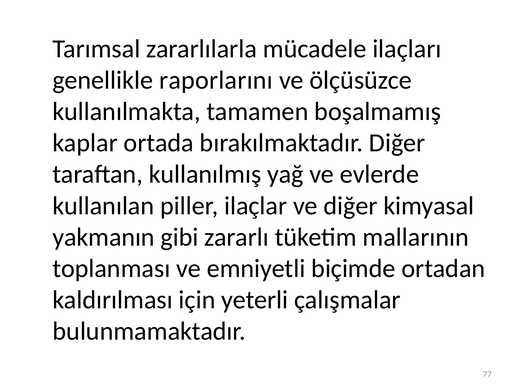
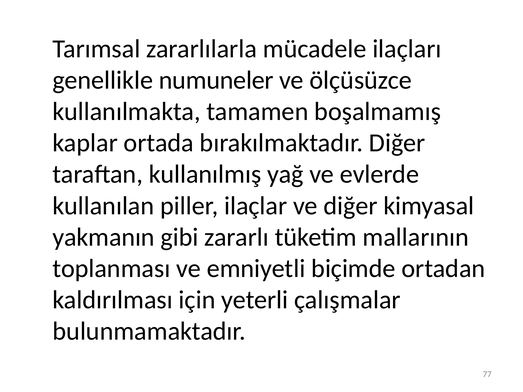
raporlarını: raporlarını -> numuneler (216, 80)
